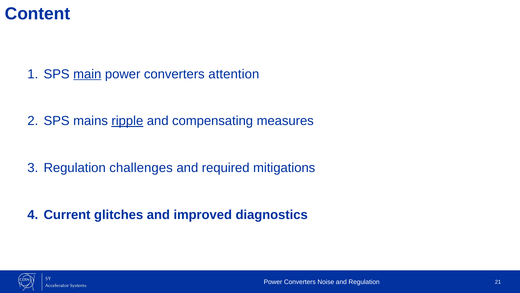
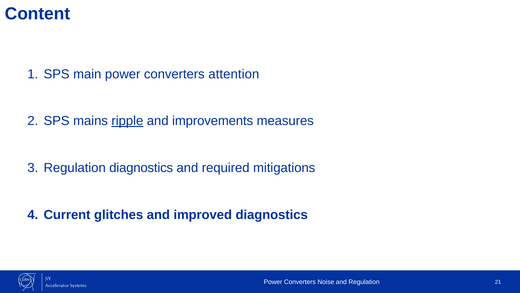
main underline: present -> none (87, 74)
compensating: compensating -> improvements (213, 121)
Regulation challenges: challenges -> diagnostics (141, 168)
